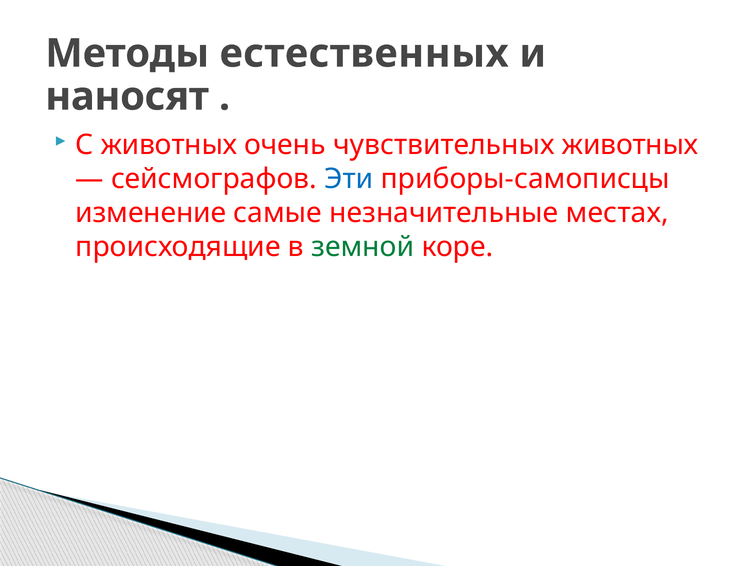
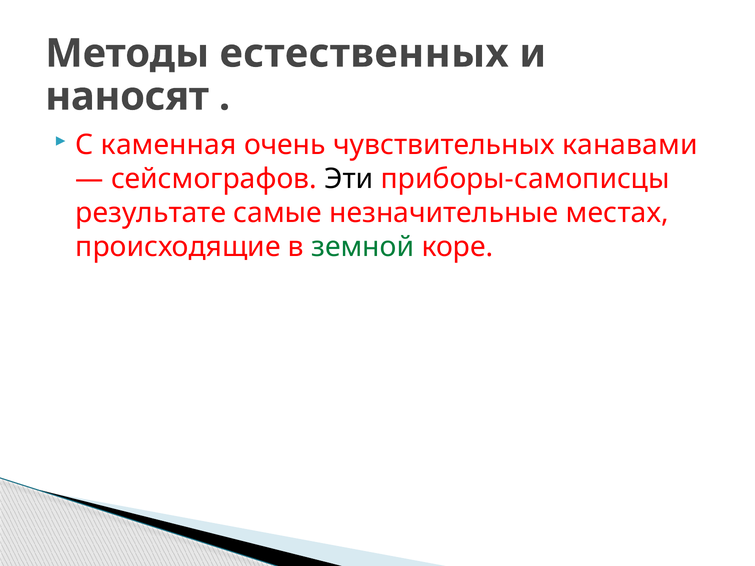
С животных: животных -> каменная (169, 145)
чувствительных животных: животных -> канавами (630, 145)
Эти colour: blue -> black (349, 179)
изменение: изменение -> результате (151, 213)
